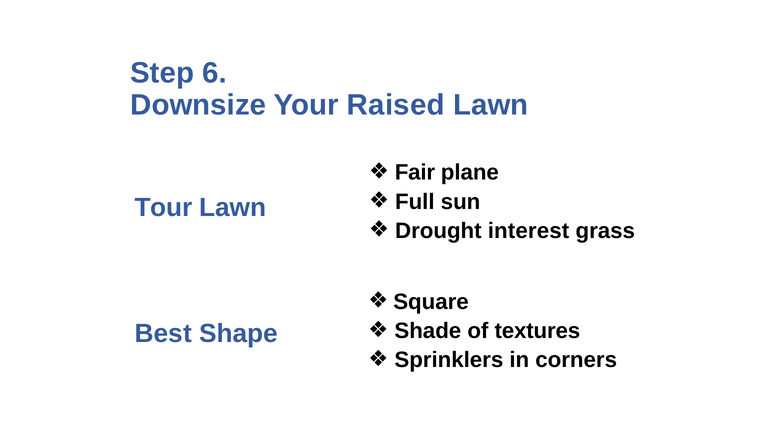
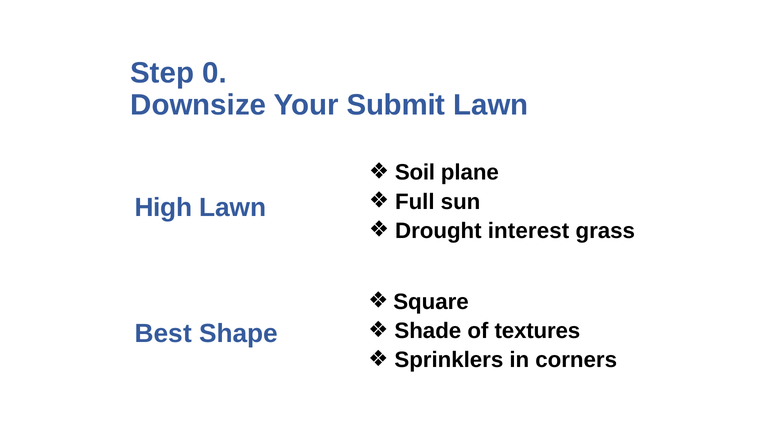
6: 6 -> 0 (215, 73)
Raised: Raised -> Submit (396, 105)
Fair: Fair -> Soil (415, 173)
Tour: Tour -> High (163, 208)
